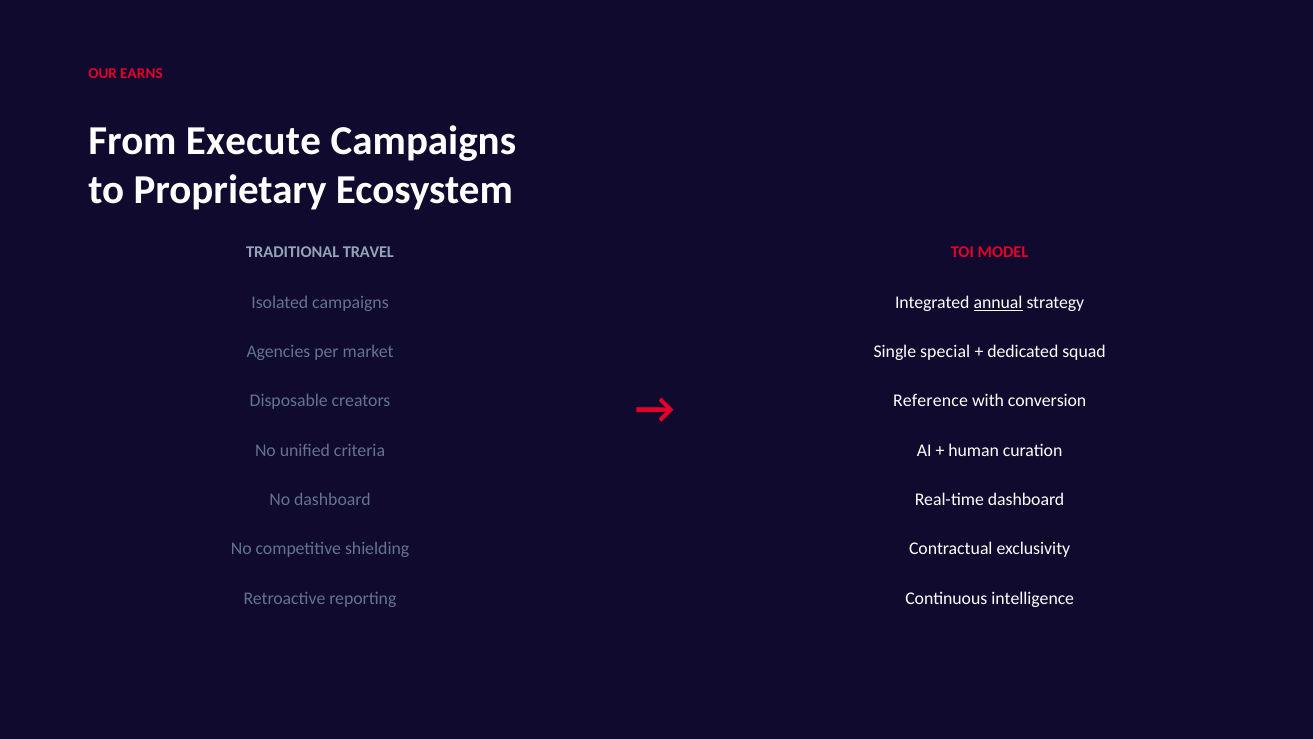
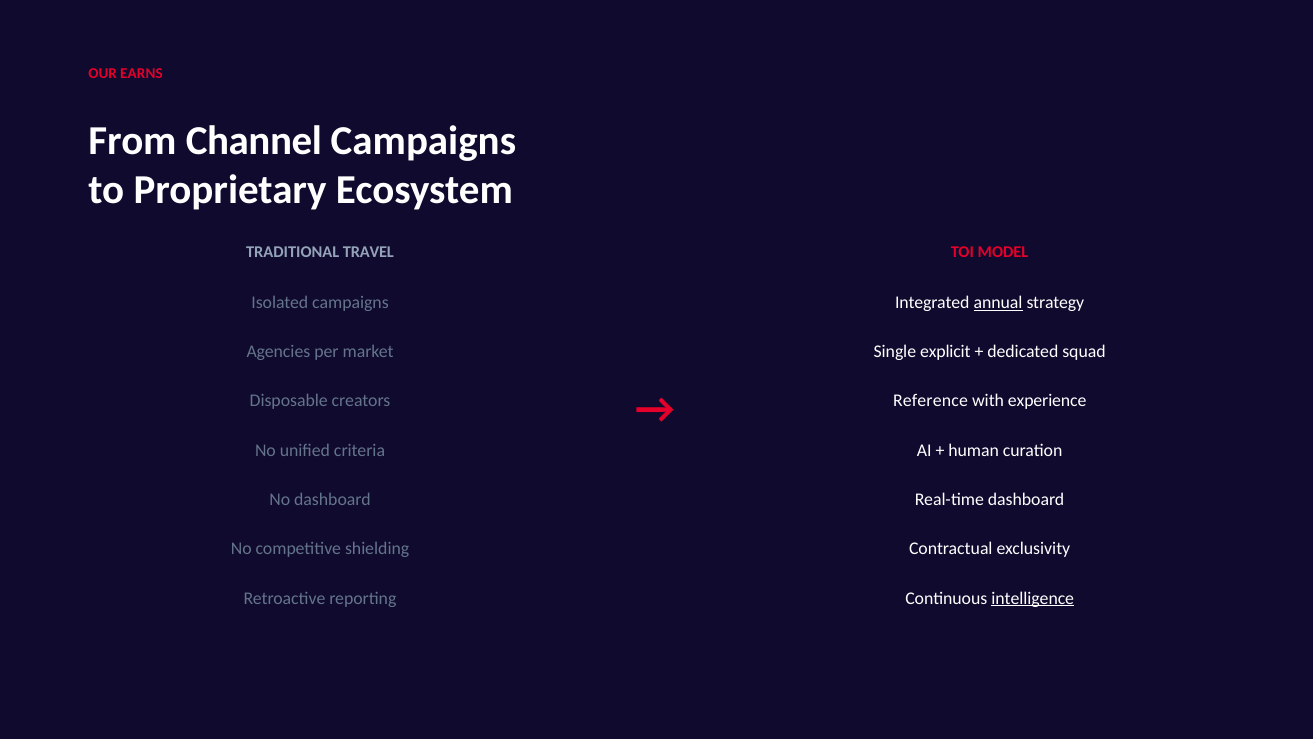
Execute: Execute -> Channel (254, 141)
special: special -> explicit (945, 352)
conversion: conversion -> experience (1047, 401)
intelligence underline: none -> present (1033, 598)
